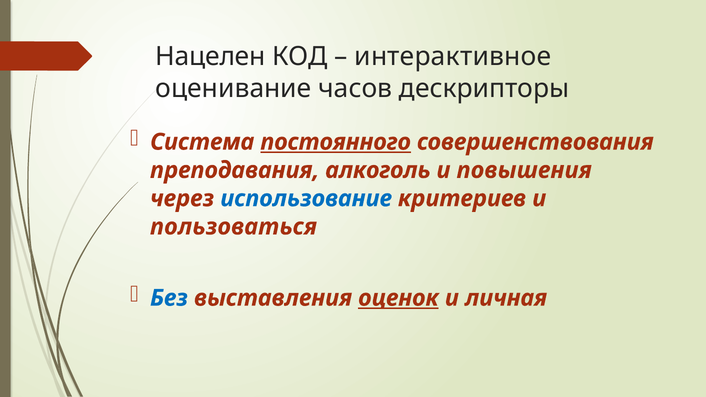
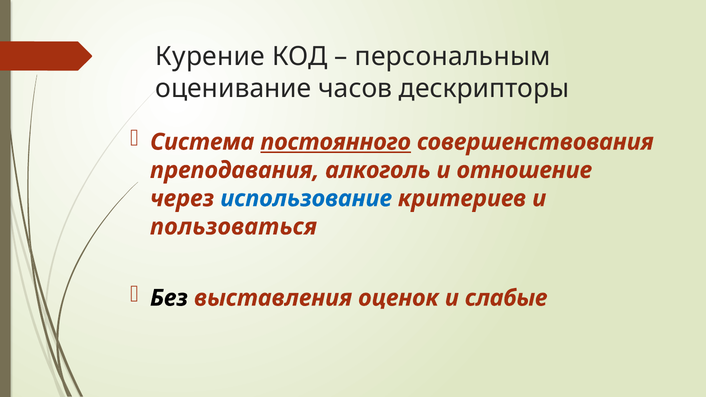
Нацелен: Нацелен -> Курение (210, 57)
интерактивное: интерактивное -> персональным (453, 57)
повышения: повышения -> отношение (524, 170)
Без colour: blue -> black (169, 298)
оценок underline: present -> none (398, 298)
личная: личная -> слабые (506, 298)
